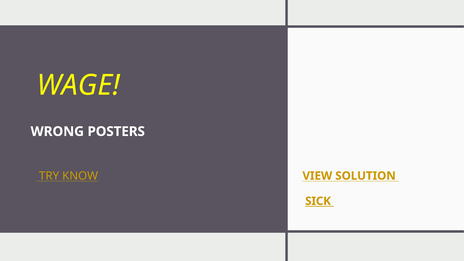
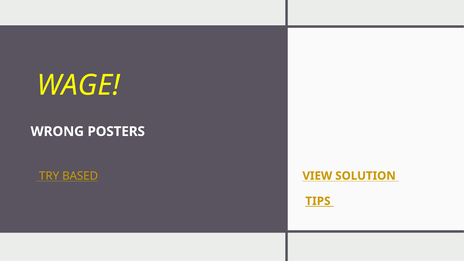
KNOW: KNOW -> BASED (80, 176)
SICK: SICK -> TIPS (318, 201)
